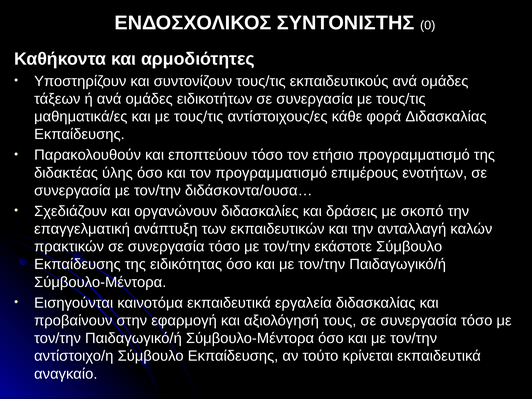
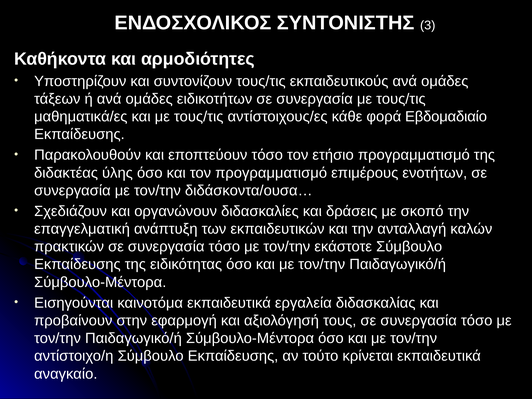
0: 0 -> 3 (428, 25)
φορά Διδασκαλίας: Διδασκαλίας -> Εβδομαδιαίο (446, 117)
